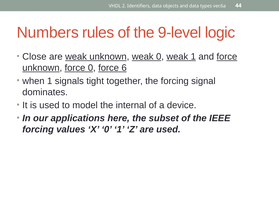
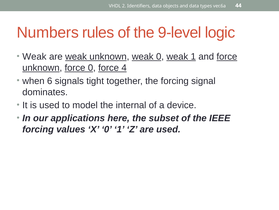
Close: Close -> Weak (34, 56)
6: 6 -> 4 (124, 68)
when 1: 1 -> 6 (50, 81)
